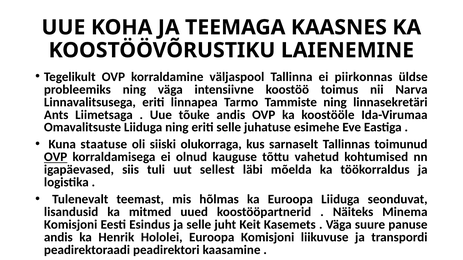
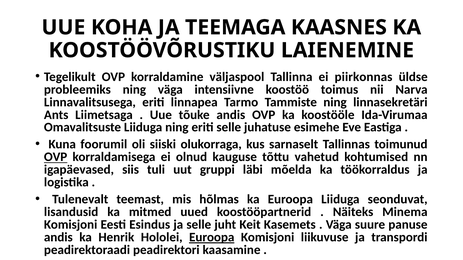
staatuse: staatuse -> foorumil (104, 145)
sellest: sellest -> gruppi (217, 170)
Euroopa underline: none -> present (212, 238)
